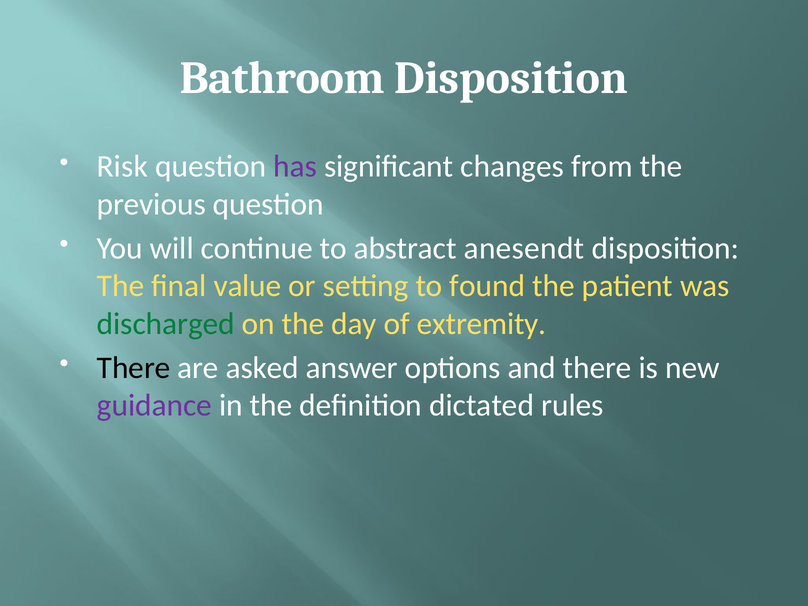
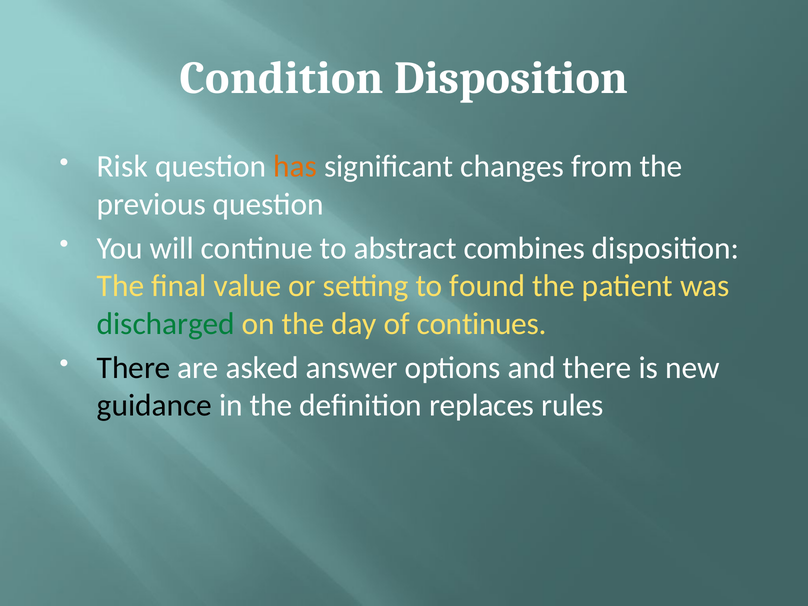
Bathroom: Bathroom -> Condition (282, 78)
has colour: purple -> orange (295, 166)
anesendt: anesendt -> combines (524, 248)
extremity: extremity -> continues (482, 324)
guidance colour: purple -> black (154, 405)
dictated: dictated -> replaces (482, 405)
